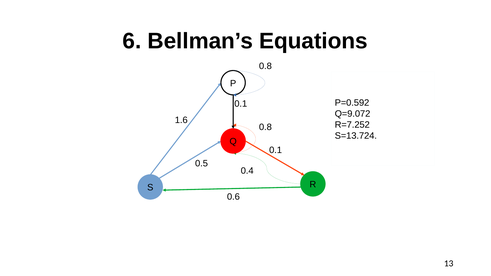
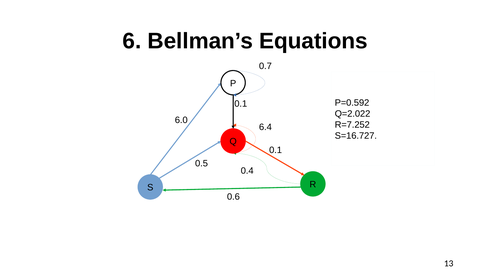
0.8: 0.8 -> 0.7 (265, 66)
Q=9.072: Q=9.072 -> Q=2.022 (353, 114)
1.6: 1.6 -> 6.0 (181, 120)
0.8: 0.8 -> 6.4 (265, 127)
S=13.724: S=13.724 -> S=16.727 (356, 136)
